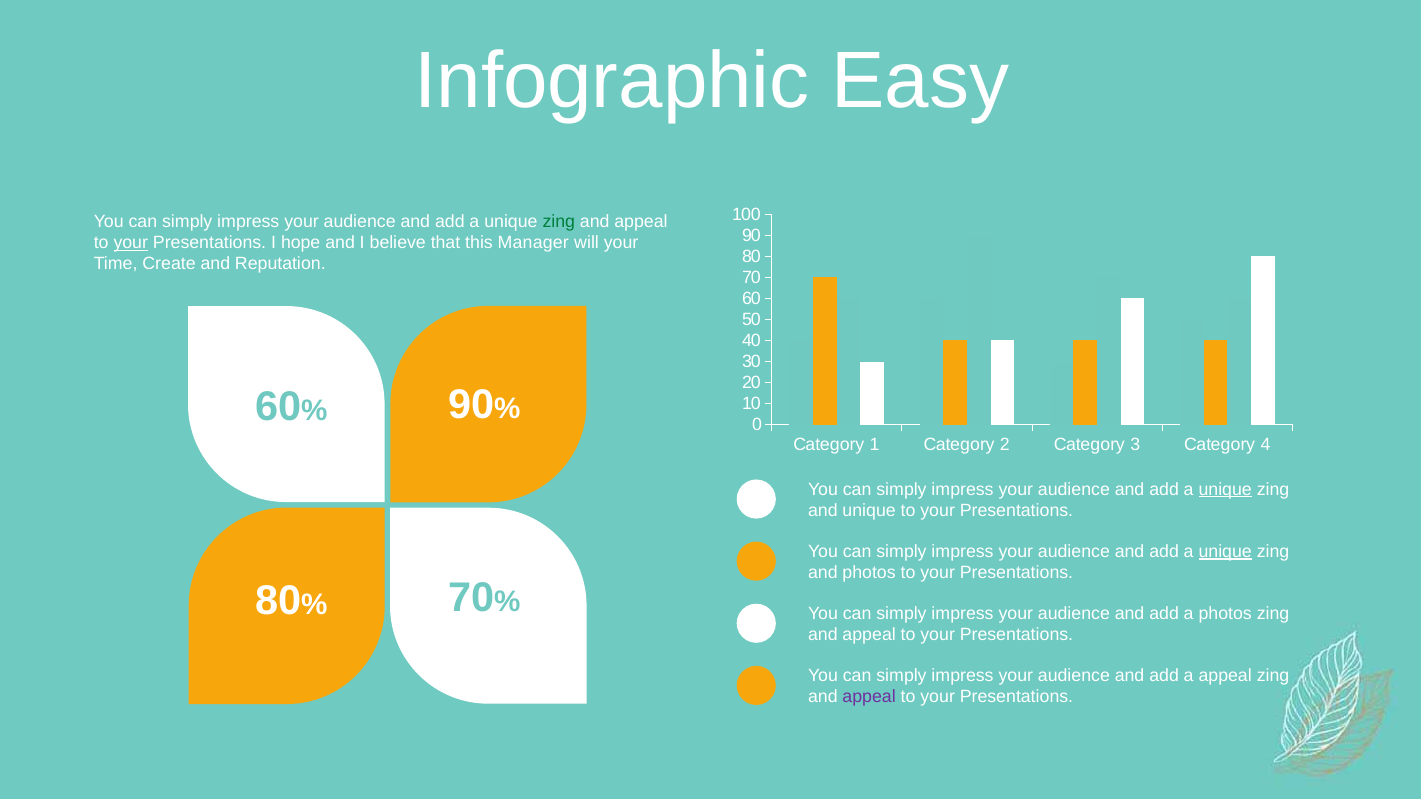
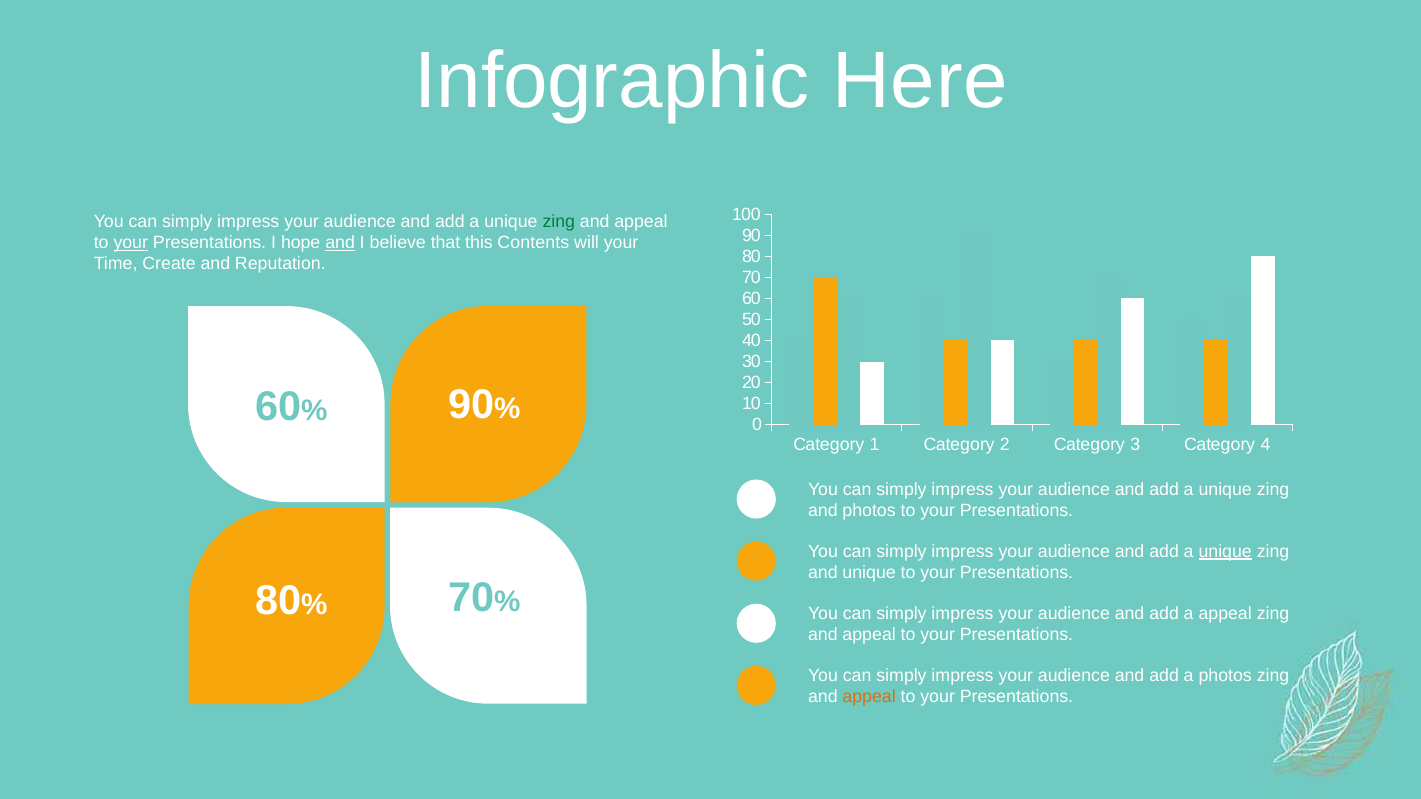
Easy: Easy -> Here (920, 81)
and underline: none -> present (340, 243)
Manager: Manager -> Contents (533, 243)
unique underline: present -> none (1225, 489)
and unique: unique -> photos (869, 511)
and photos: photos -> unique (869, 573)
a photos: photos -> appeal (1225, 614)
a appeal: appeal -> photos (1225, 676)
appeal colour: purple -> orange (869, 697)
